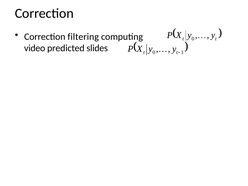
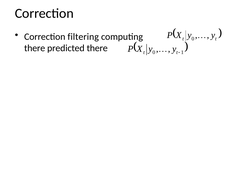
video: video -> there (35, 48)
predicted slides: slides -> there (97, 48)
